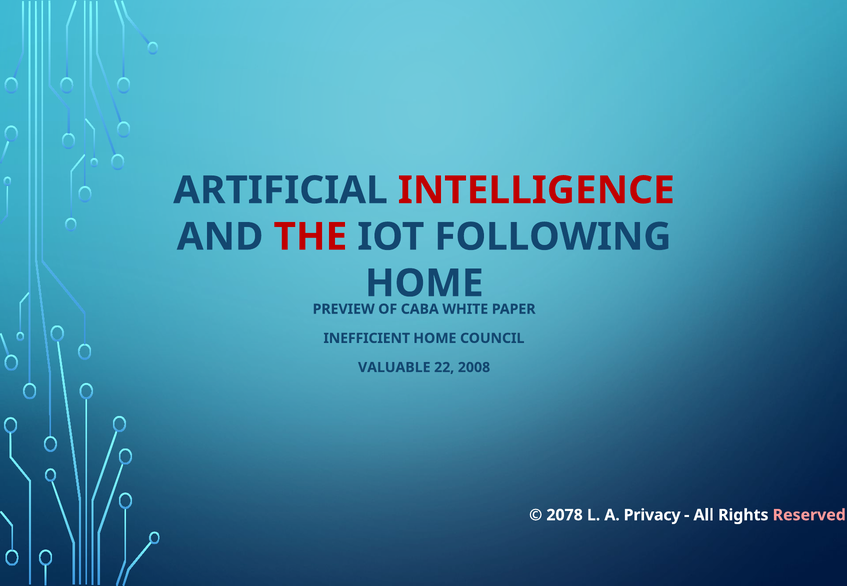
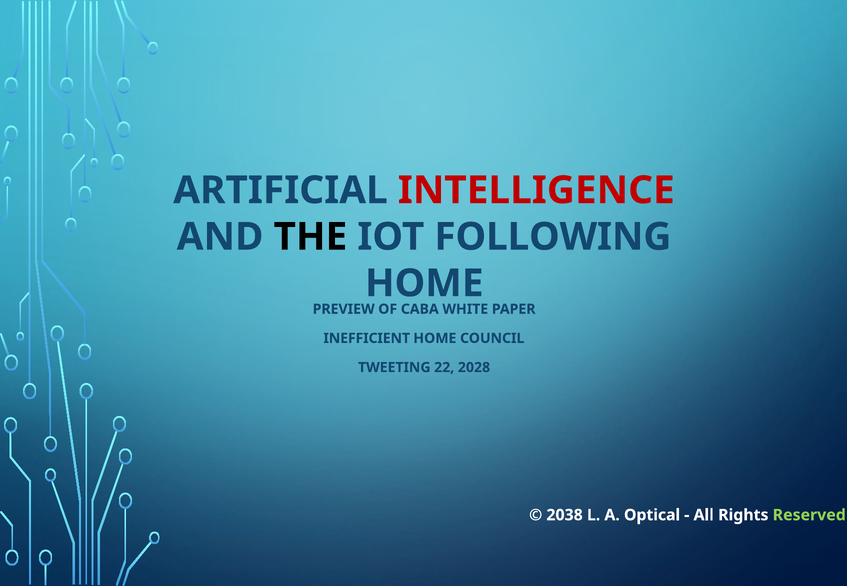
THE colour: red -> black (310, 237)
VALUABLE: VALUABLE -> TWEETING (394, 368)
2008: 2008 -> 2028 (474, 368)
2078: 2078 -> 2038 (565, 515)
Privacy: Privacy -> Optical (652, 515)
Reserved colour: pink -> light green (809, 515)
